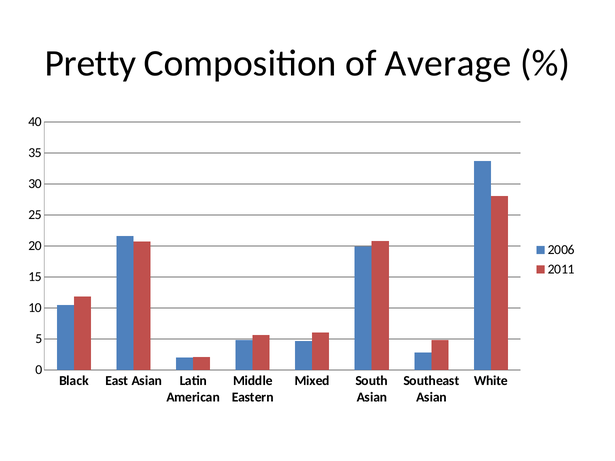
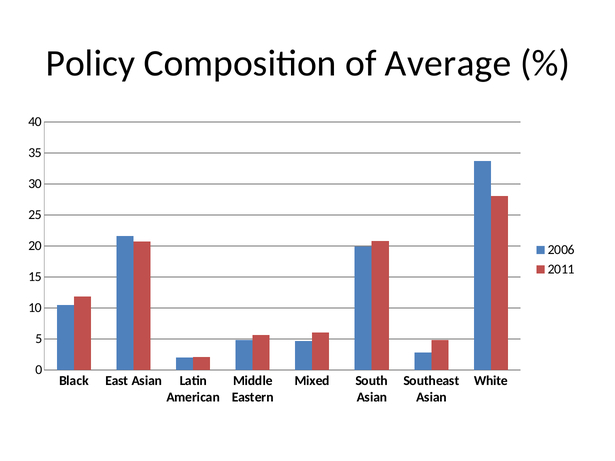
Pretty: Pretty -> Policy (90, 63)
